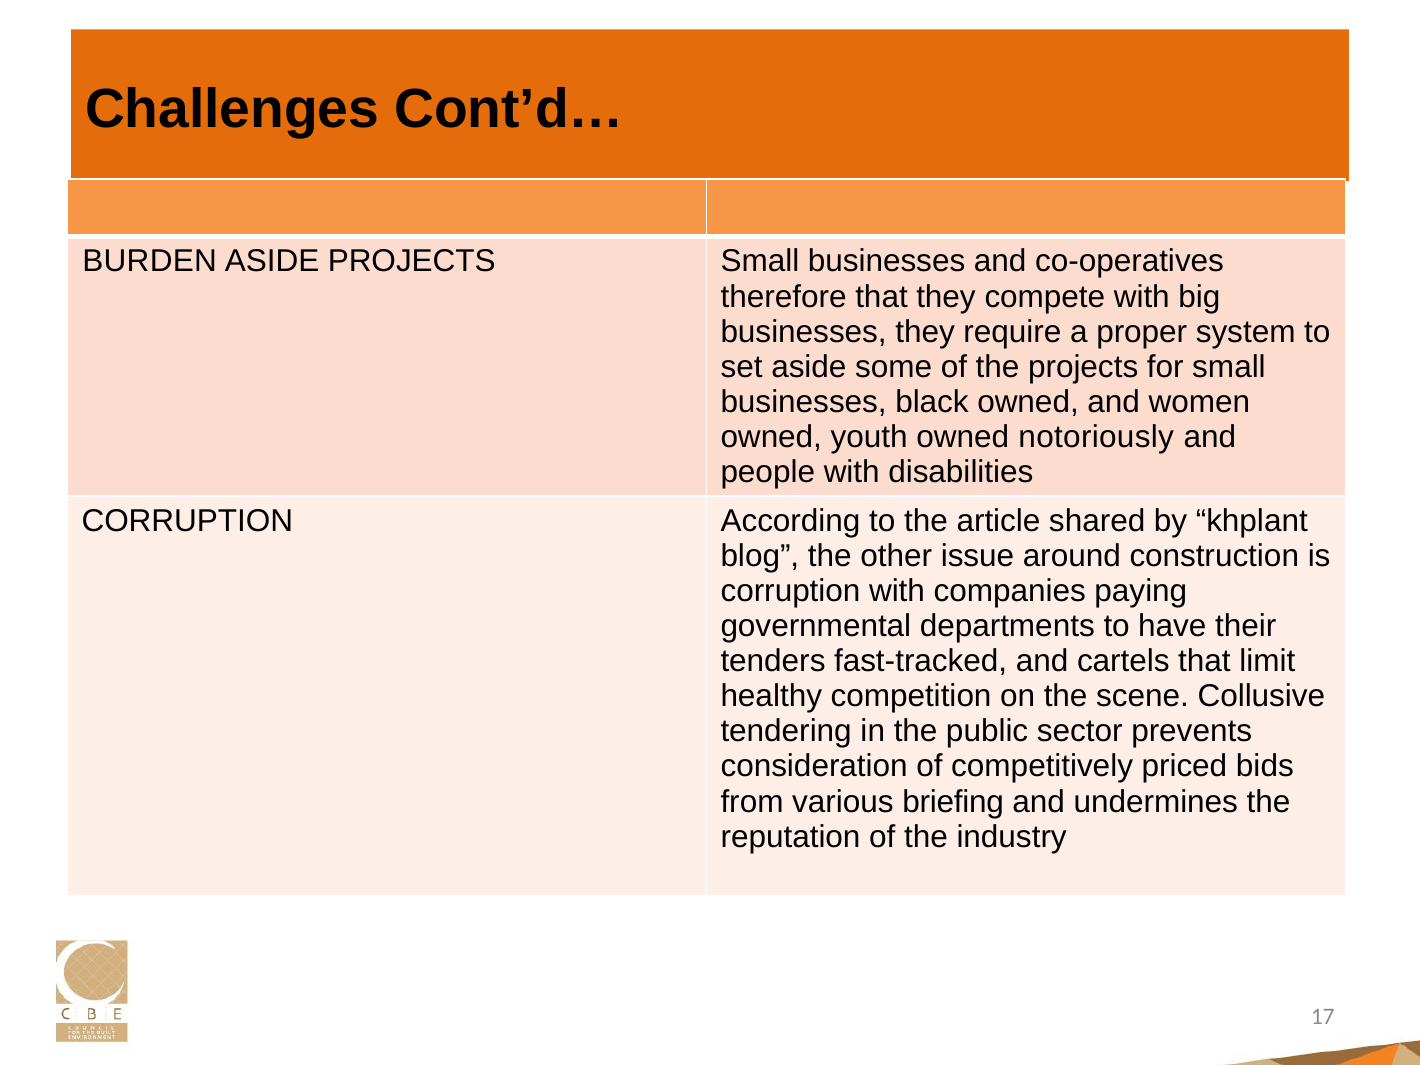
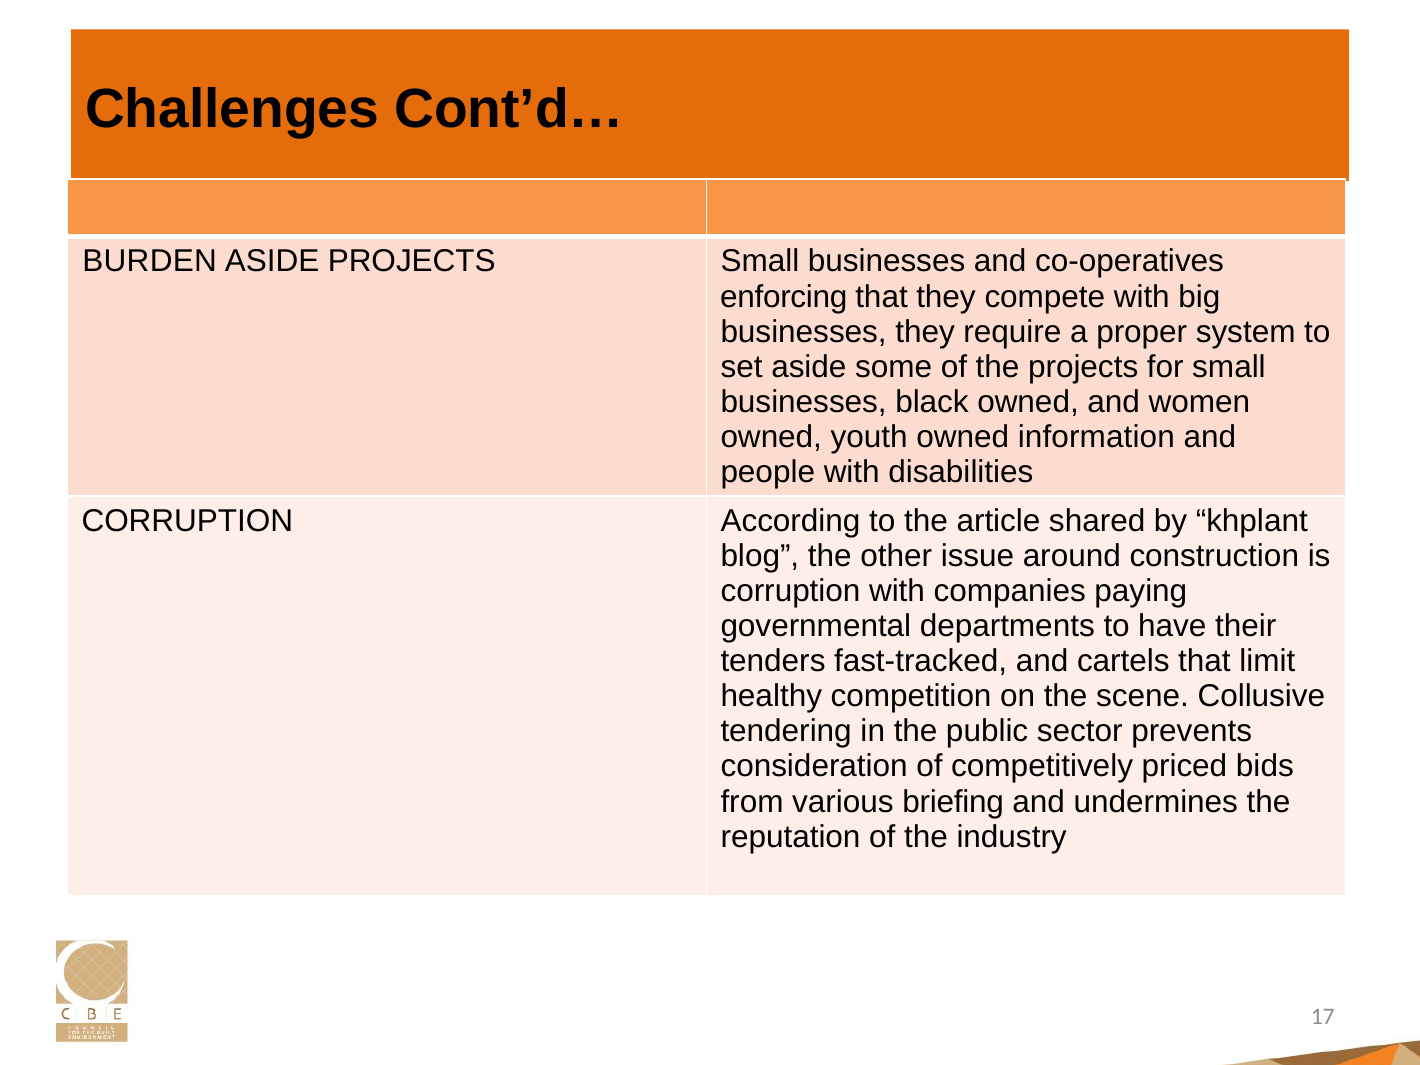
therefore: therefore -> enforcing (784, 297)
notoriously: notoriously -> information (1096, 437)
